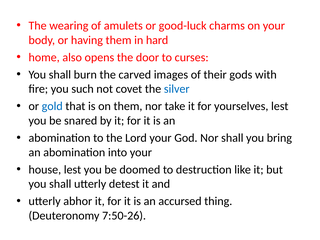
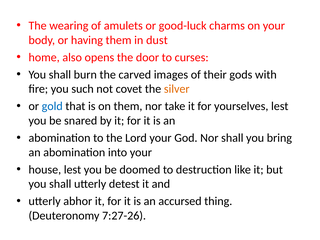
hard: hard -> dust (157, 40)
silver colour: blue -> orange (177, 89)
7:50-26: 7:50-26 -> 7:27-26 (124, 216)
